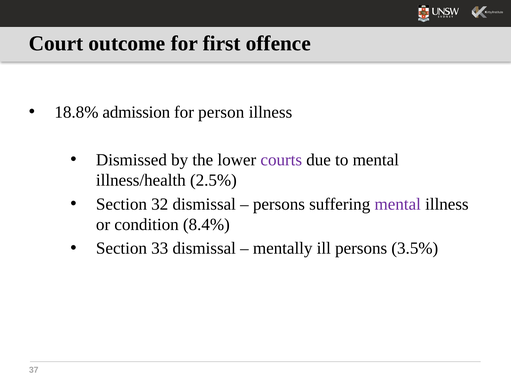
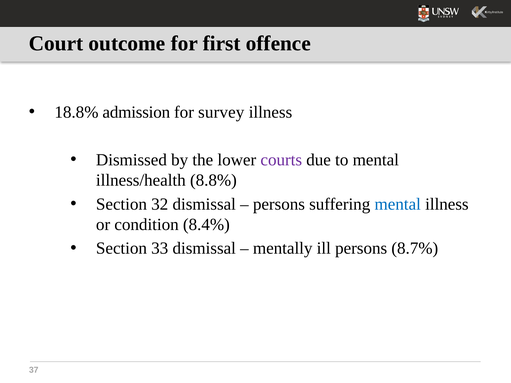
person: person -> survey (221, 112)
2.5%: 2.5% -> 8.8% (213, 180)
mental colour: purple -> blue (398, 204)
3.5%: 3.5% -> 8.7% (415, 248)
